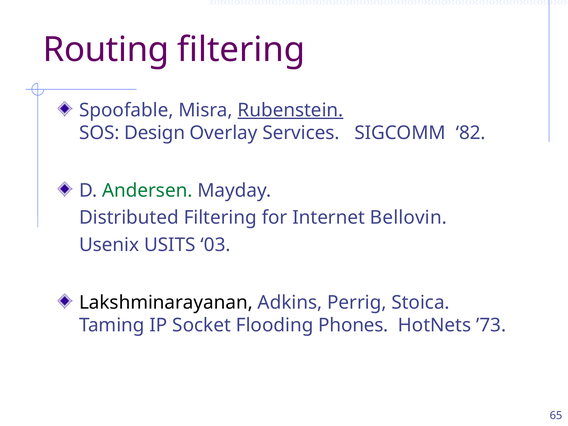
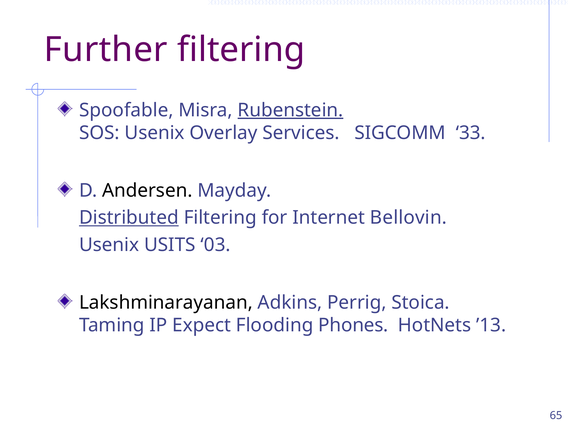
Routing: Routing -> Further (106, 50)
SOS Design: Design -> Usenix (155, 133)
82: 82 -> 33 (471, 133)
Andersen colour: green -> black (147, 190)
Distributed underline: none -> present (129, 218)
Socket: Socket -> Expect (202, 325)
’73: ’73 -> ’13 (491, 325)
